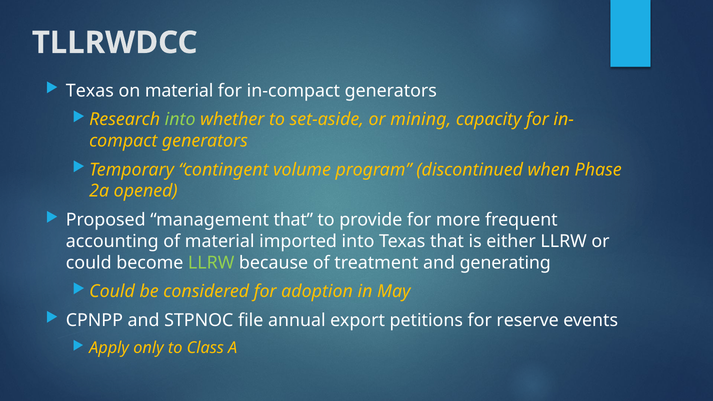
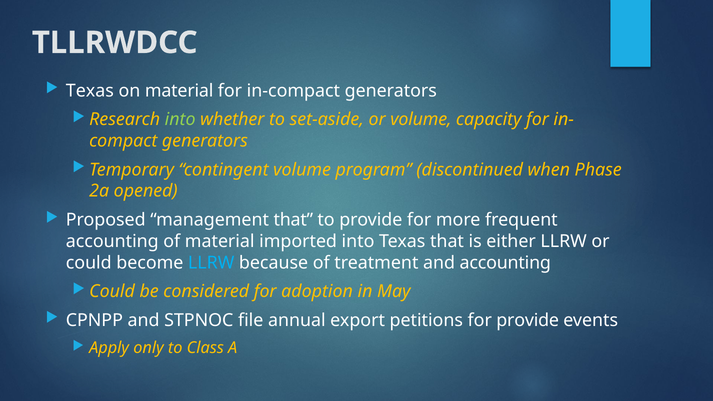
or mining: mining -> volume (421, 119)
LLRW colour: light green -> light blue (211, 263)
and generating: generating -> accounting (505, 263)
for reserve: reserve -> provide (528, 320)
